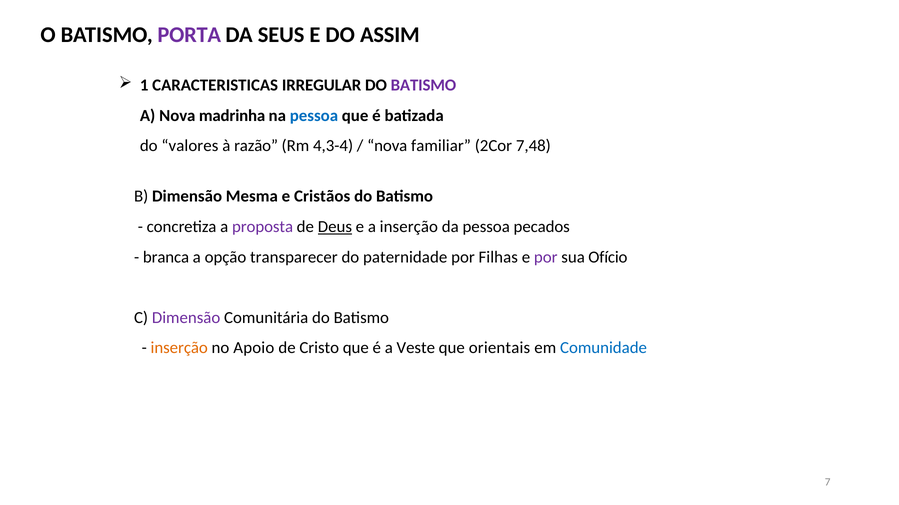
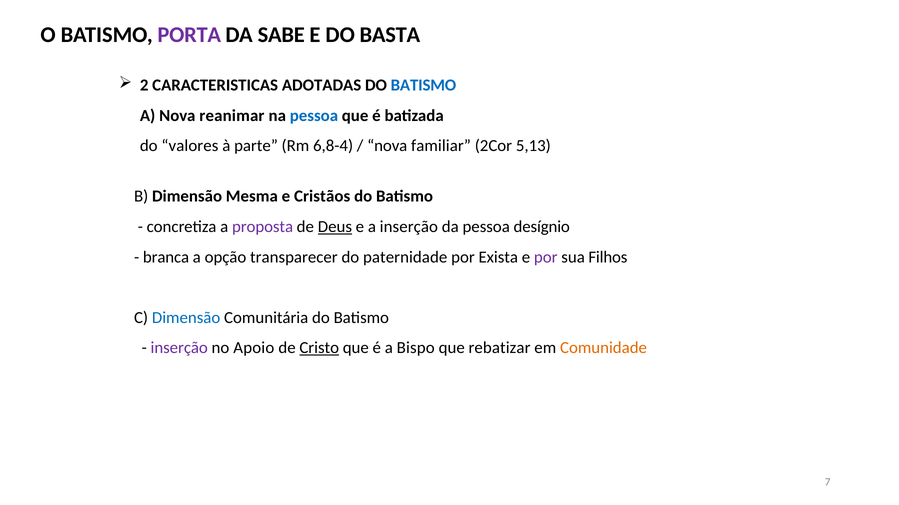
SEUS: SEUS -> SABE (281, 35)
ASSIM: ASSIM -> BASTA (390, 35)
1: 1 -> 2 (144, 85)
IRREGULAR: IRREGULAR -> ADOTADAS (322, 85)
BATISMO colour: purple -> blue (423, 85)
madrinha: madrinha -> reanimar (232, 116)
razão: razão -> parte (256, 146)
4,3-4: 4,3-4 -> 6,8-4 (333, 146)
7,48: 7,48 -> 5,13 (533, 146)
pecados: pecados -> desígnio (542, 227)
Filhas: Filhas -> Exista (498, 257)
Ofício: Ofício -> Filhos (608, 257)
Dimensão colour: purple -> blue (186, 318)
inserção colour: orange -> purple (179, 348)
Cristo underline: none -> present (319, 348)
Veste: Veste -> Bispo (416, 348)
orientais: orientais -> rebatizar (500, 348)
Comunidade colour: blue -> orange (604, 348)
